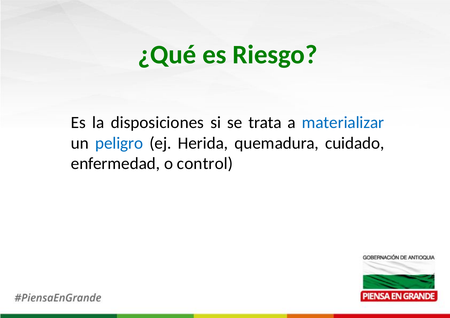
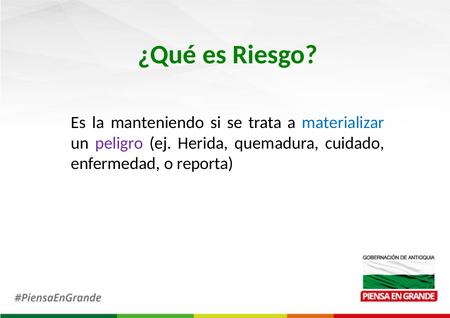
disposiciones: disposiciones -> manteniendo (157, 123)
peligro colour: blue -> purple (119, 143)
control: control -> reporta (205, 164)
